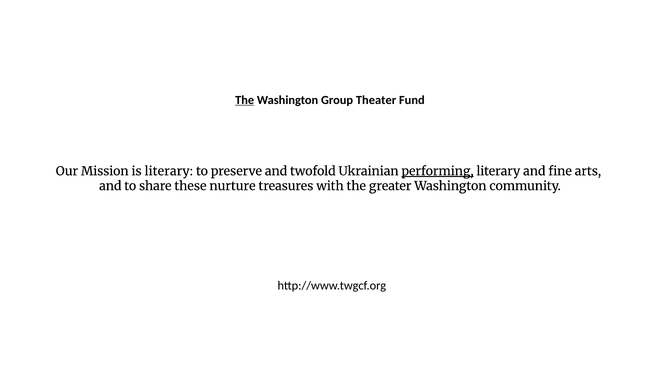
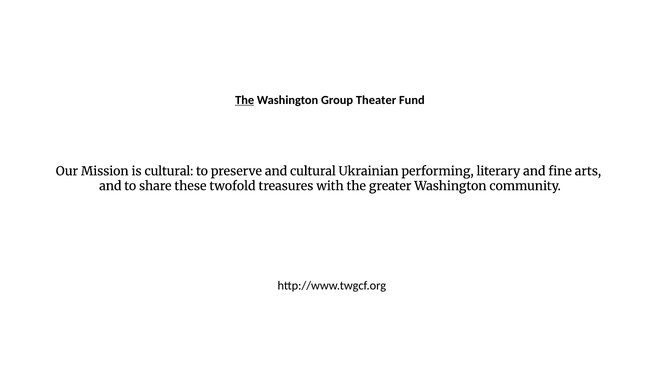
is literary: literary -> cultural (169, 171)
and twofold: twofold -> cultural (313, 171)
performing underline: present -> none (438, 171)
nurture: nurture -> twofold (232, 186)
